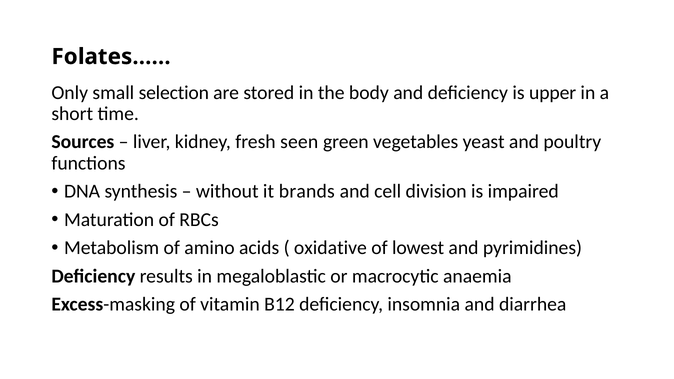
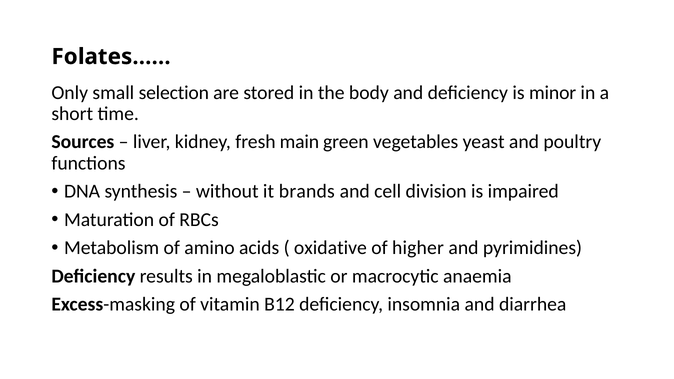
upper: upper -> minor (553, 93)
seen: seen -> main (299, 142)
lowest: lowest -> higher (418, 248)
